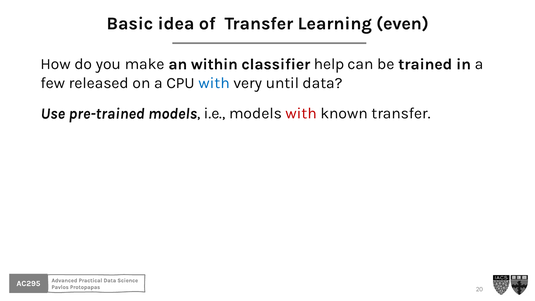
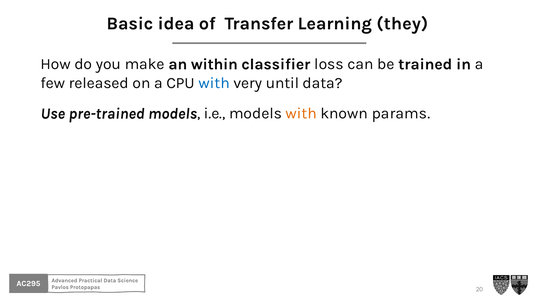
even: even -> they (402, 23)
help: help -> loss (329, 64)
with colour: red -> orange (301, 113)
known transfer: transfer -> params (401, 113)
